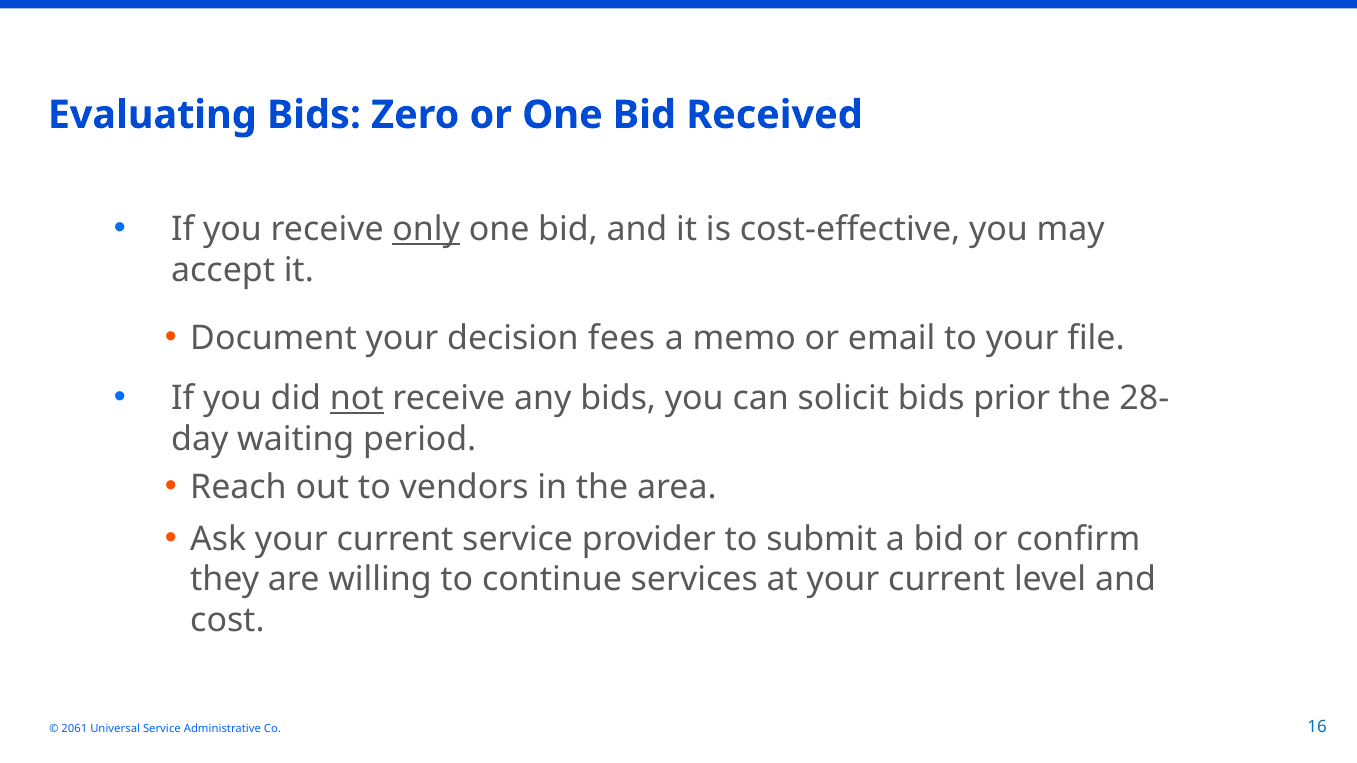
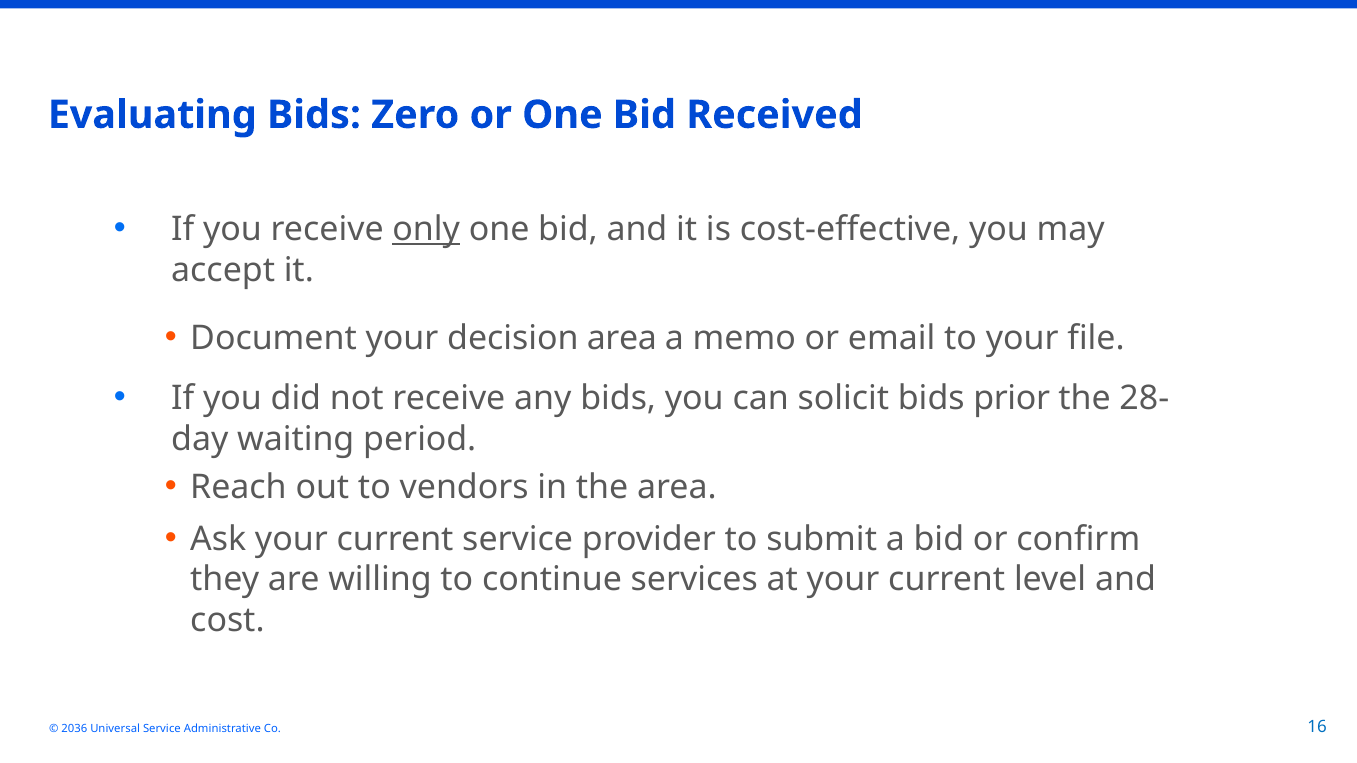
decision fees: fees -> area (622, 338)
not underline: present -> none (357, 399)
2061: 2061 -> 2036 (74, 729)
